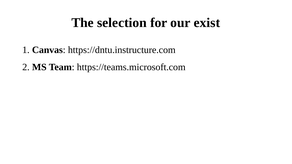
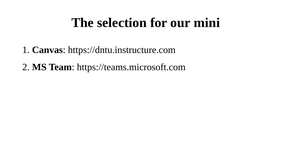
exist: exist -> mini (207, 23)
